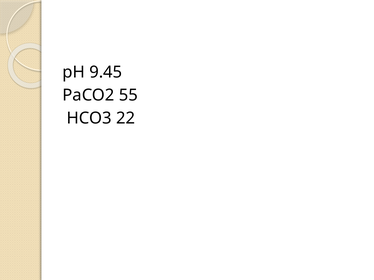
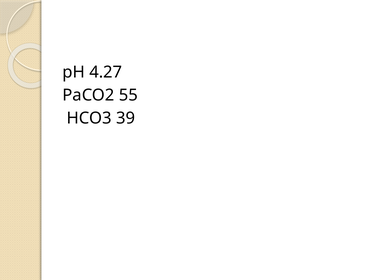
9.45: 9.45 -> 4.27 (106, 72)
22: 22 -> 39 (126, 118)
